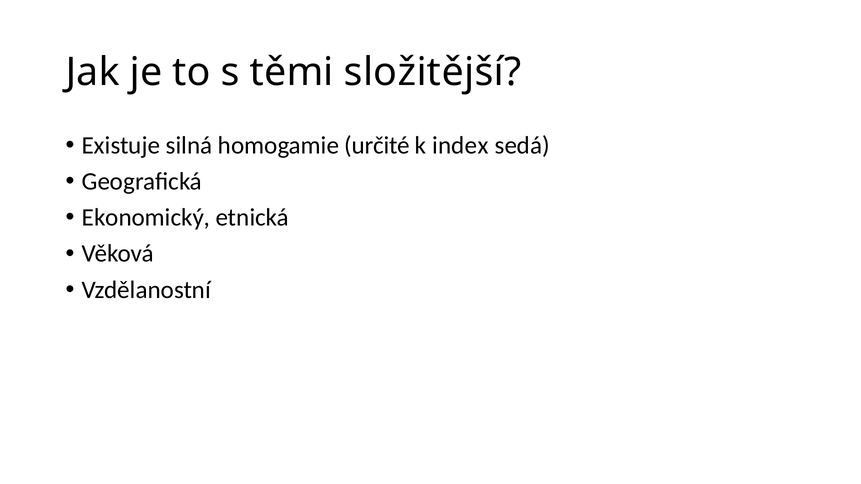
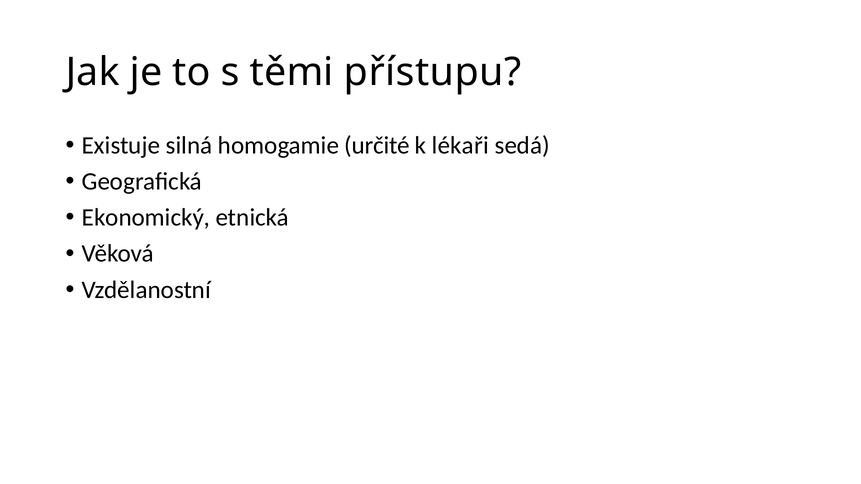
složitější: složitější -> přístupu (433, 72)
index: index -> lékaři (460, 146)
